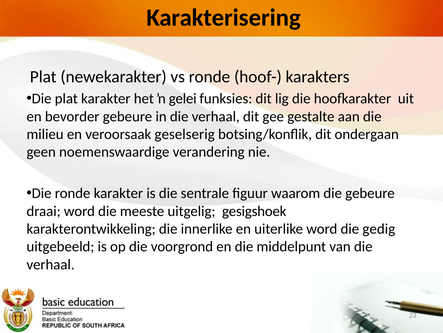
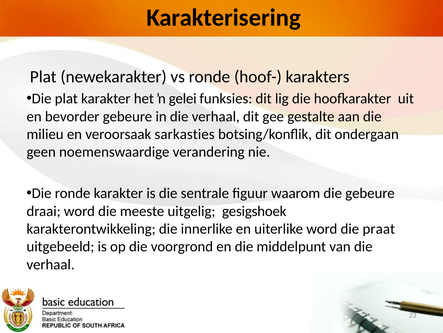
geselserig: geselserig -> sarkasties (185, 134)
gedig: gedig -> praat (379, 228)
